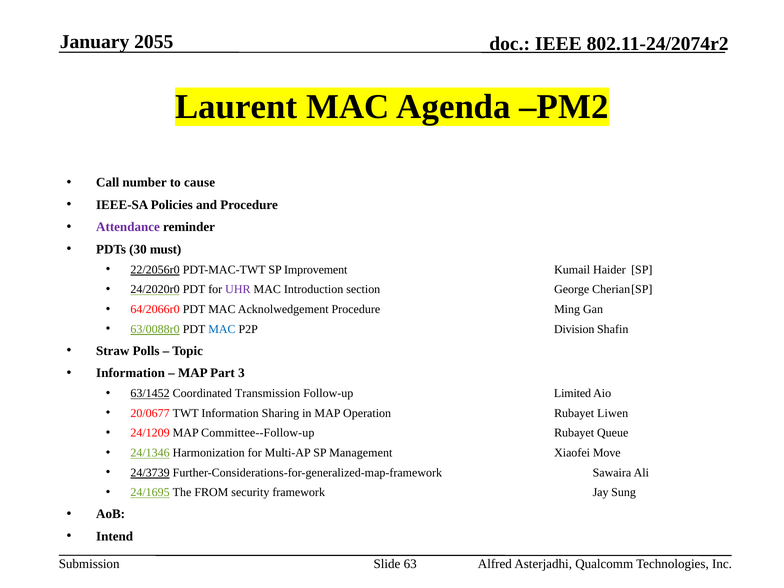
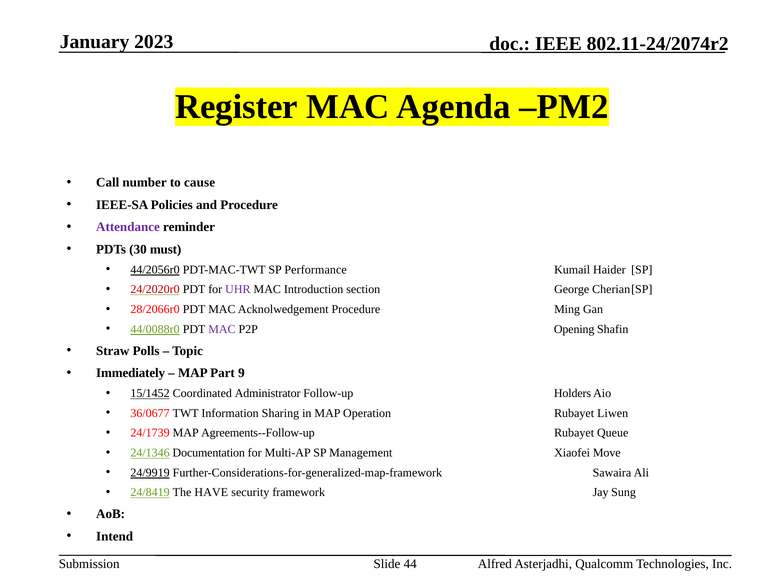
2055: 2055 -> 2023 (154, 42)
Laurent: Laurent -> Register (236, 107)
22/2056r0: 22/2056r0 -> 44/2056r0 (155, 270)
Improvement: Improvement -> Performance (316, 270)
24/2020r0 colour: black -> red (155, 289)
64/2066r0: 64/2066r0 -> 28/2066r0 (155, 309)
63/0088r0: 63/0088r0 -> 44/0088r0 (155, 329)
MAC colour: blue -> purple (222, 329)
Division: Division -> Opening (574, 329)
Information: Information -> Immediately (131, 373)
3: 3 -> 9 (241, 373)
63/1452: 63/1452 -> 15/1452 (150, 393)
Transmission: Transmission -> Administrator (268, 393)
Limited: Limited -> Holders (573, 393)
20/0677: 20/0677 -> 36/0677 (150, 413)
24/1209: 24/1209 -> 24/1739 (150, 433)
Committee--Follow-up: Committee--Follow-up -> Agreements--Follow-up (258, 433)
Harmonization: Harmonization -> Documentation (209, 453)
24/3739: 24/3739 -> 24/9919 (150, 473)
24/1695: 24/1695 -> 24/8419 (150, 492)
FROM: FROM -> HAVE (211, 492)
63: 63 -> 44 (410, 564)
